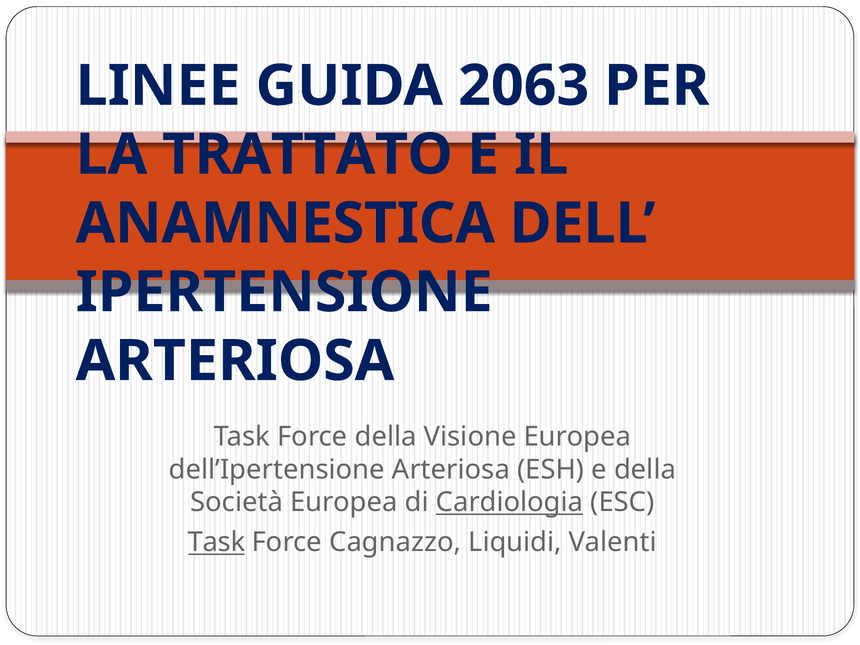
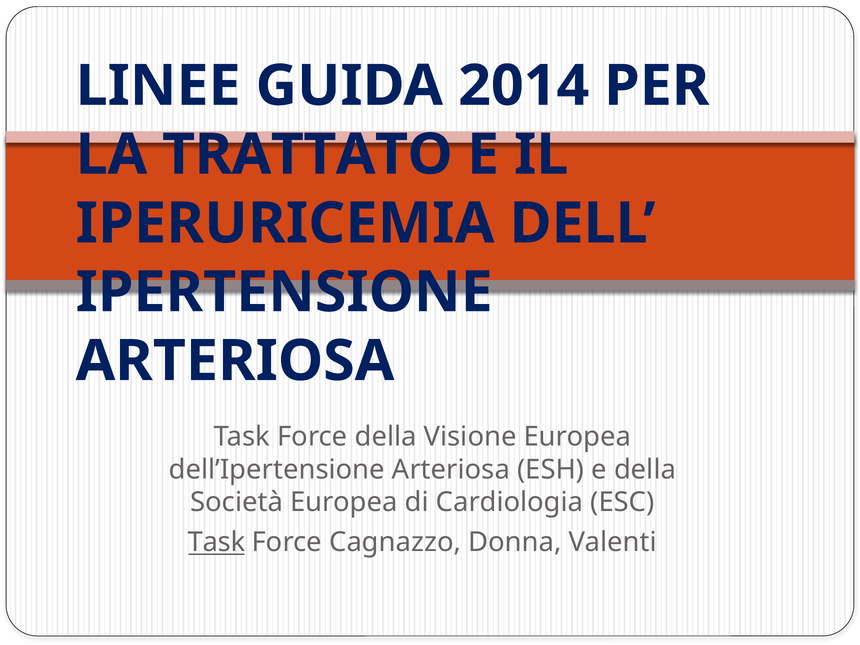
2063: 2063 -> 2014 (524, 86)
ANAMNESTICA: ANAMNESTICA -> IPERURICEMIA (285, 224)
Cardiologia underline: present -> none (510, 502)
Liquidi: Liquidi -> Donna (515, 542)
